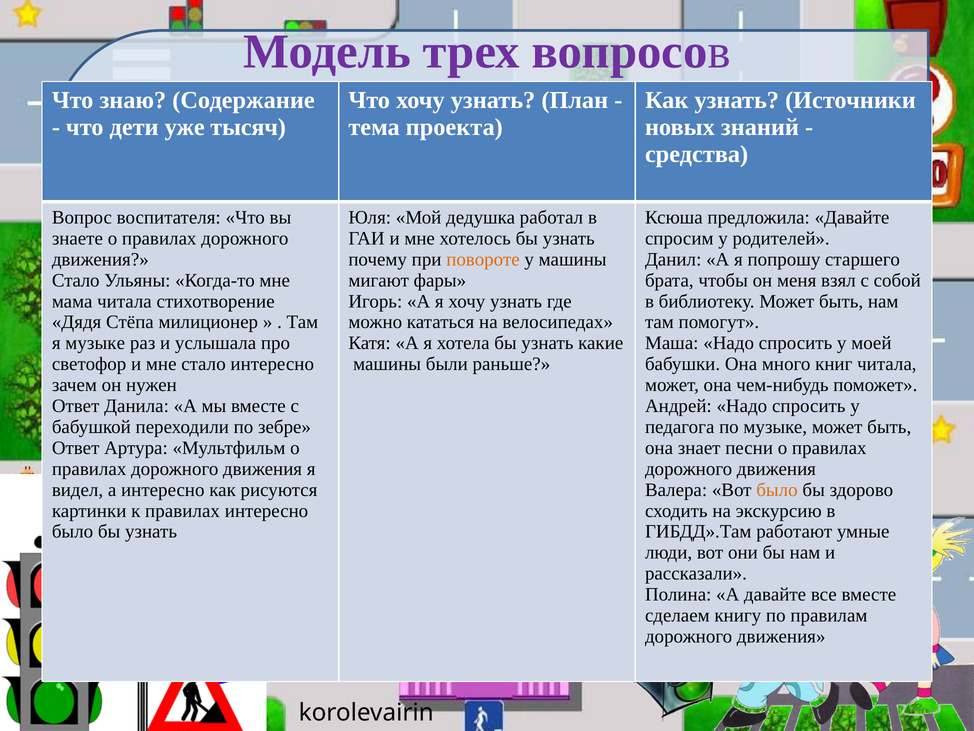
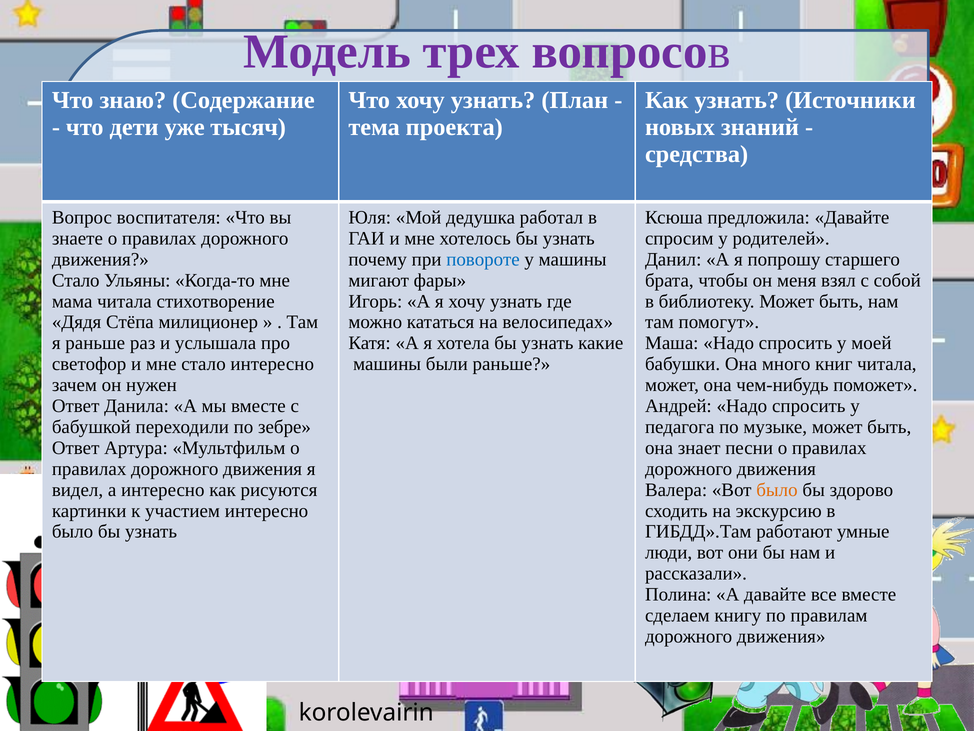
повороте colour: orange -> blue (483, 259)
я музыке: музыке -> раньше (95, 343)
к правилах: правилах -> участием (183, 510)
